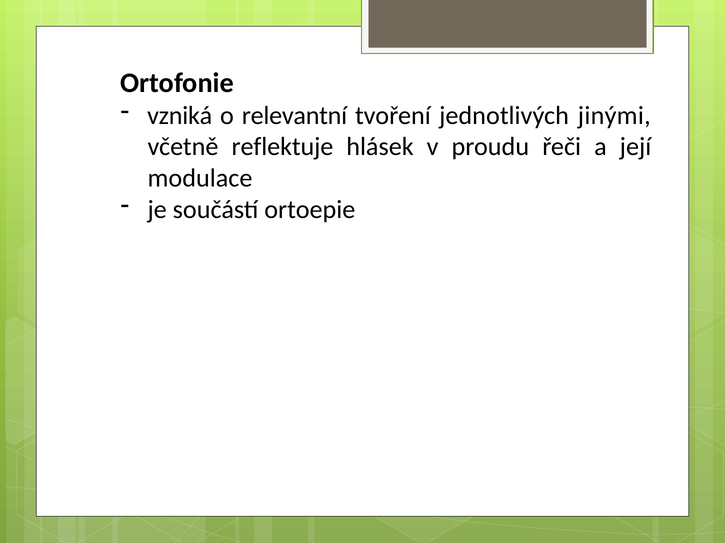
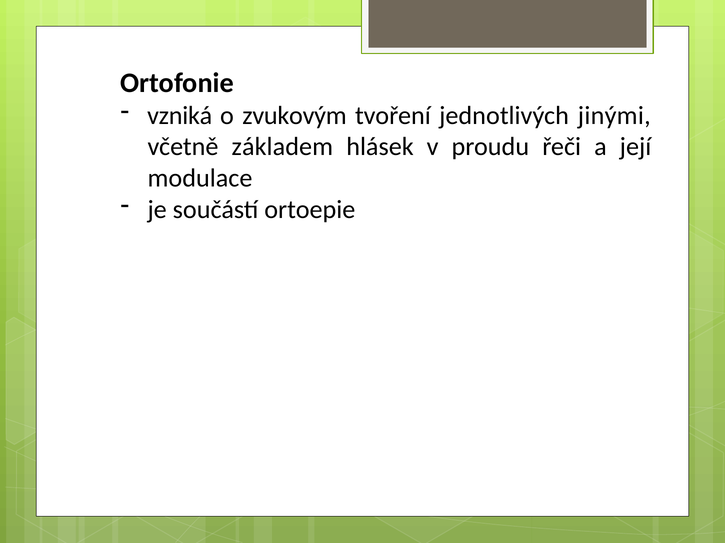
relevantní: relevantní -> zvukovým (295, 116)
reflektuje: reflektuje -> základem (282, 147)
